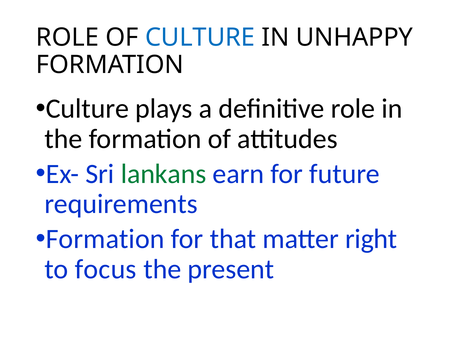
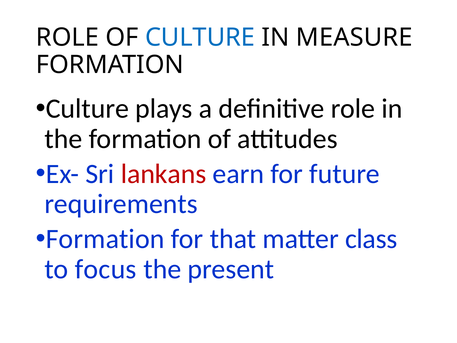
UNHAPPY: UNHAPPY -> MEASURE (354, 37)
lankans colour: green -> red (164, 174)
right: right -> class (371, 239)
